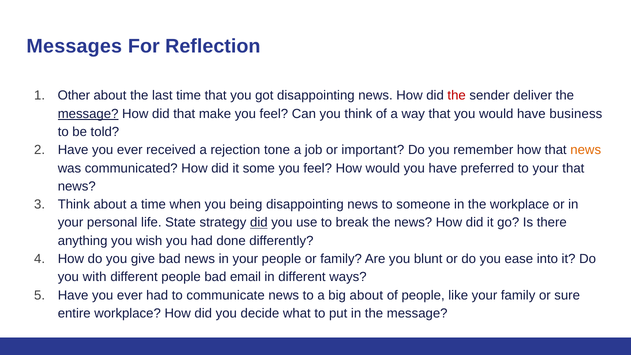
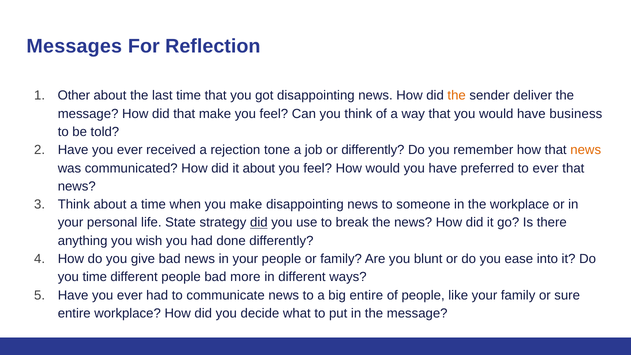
the colour: red -> orange (457, 96)
message underline: present -> none (88, 114)
or important: important -> differently (373, 150)
it some: some -> about (259, 168)
to your: your -> ever (545, 168)
you being: being -> make (246, 204)
you with: with -> time (95, 277)
email: email -> more (245, 277)
big about: about -> entire (366, 295)
